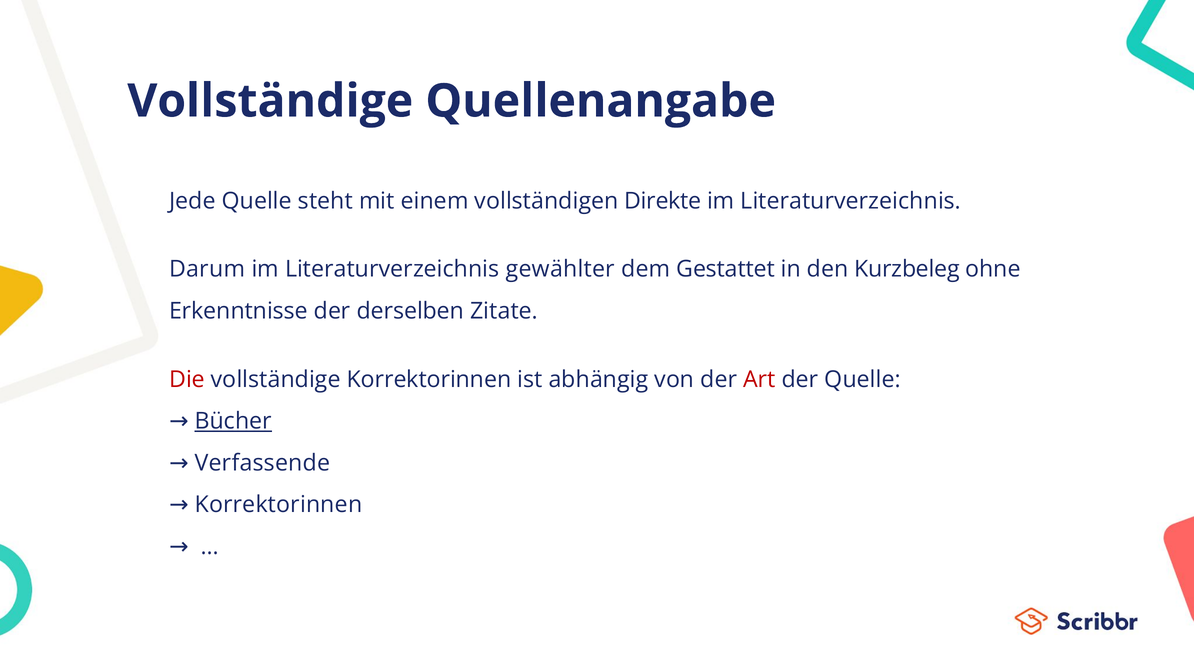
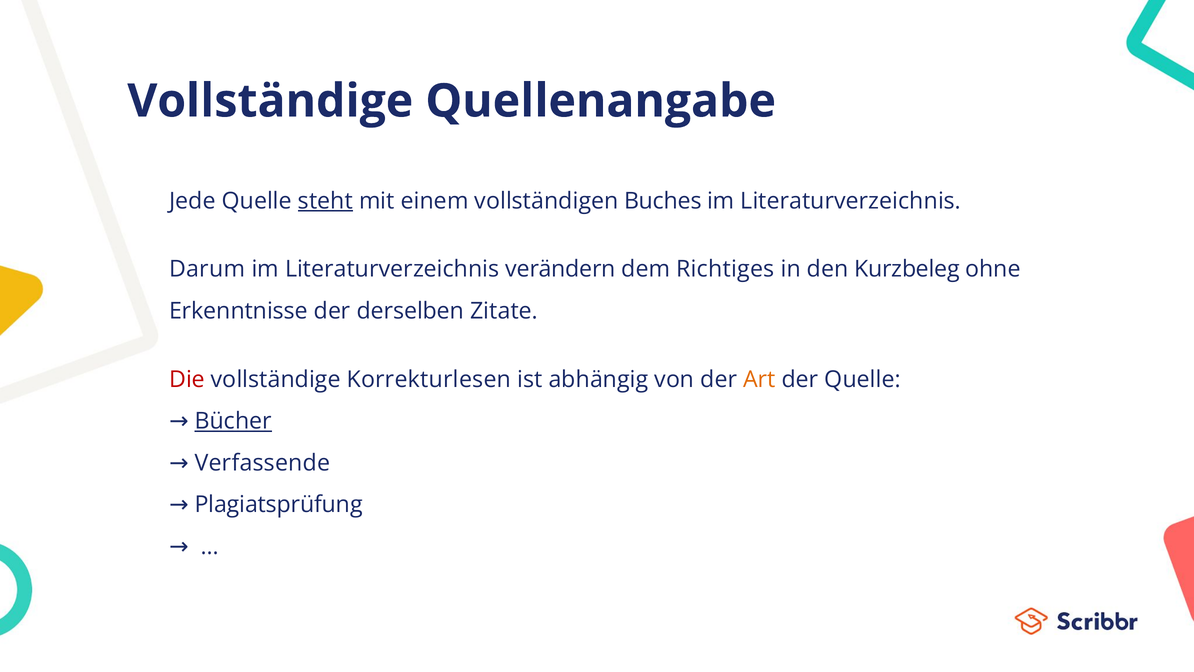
steht underline: none -> present (325, 201)
Direkte: Direkte -> Buches (663, 201)
gewählter: gewählter -> verändern (561, 269)
Gestattet: Gestattet -> Richtiges (725, 269)
vollständige Korrektorinnen: Korrektorinnen -> Korrekturlesen (429, 379)
Art colour: red -> orange (759, 379)
Korrektorinnen: Korrektorinnen -> Plagiatsprüfung (279, 505)
